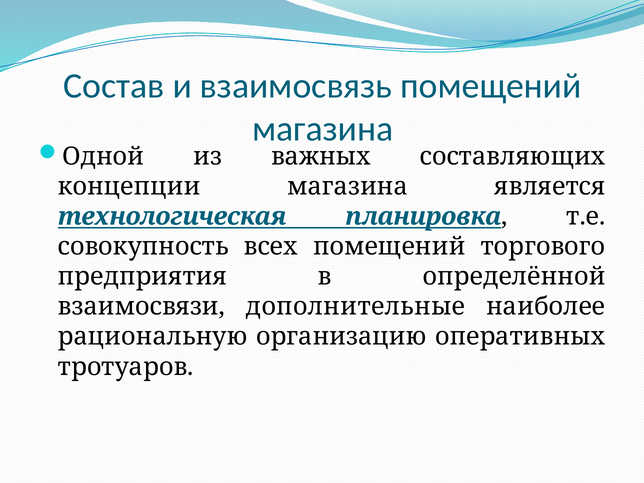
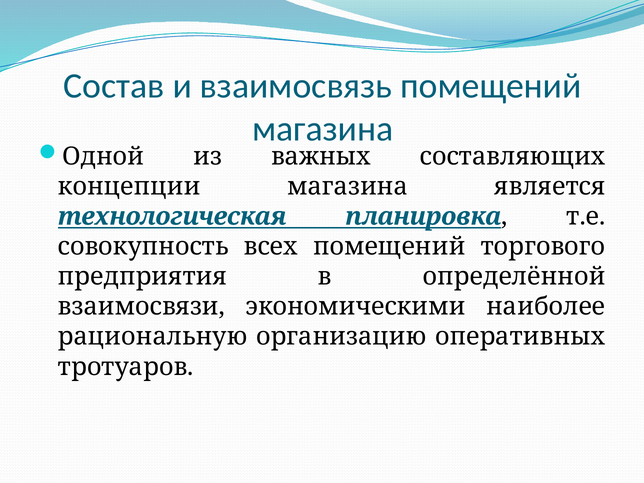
дополнительные: дополнительные -> экономическими (356, 307)
